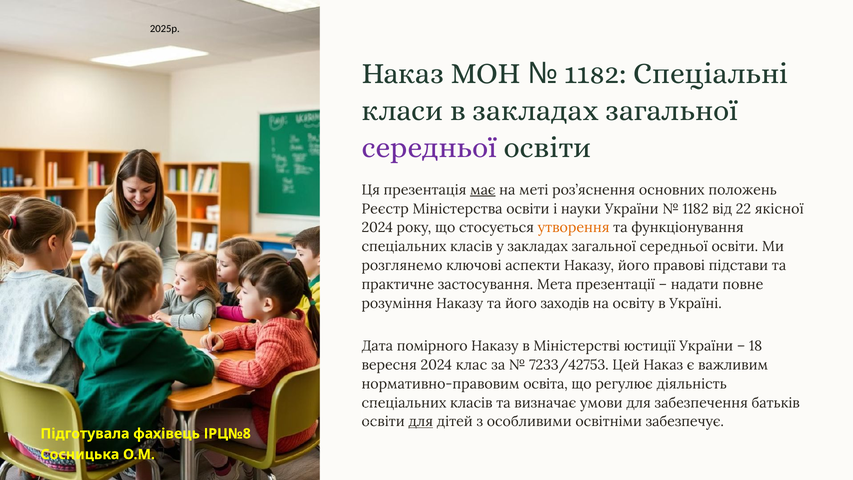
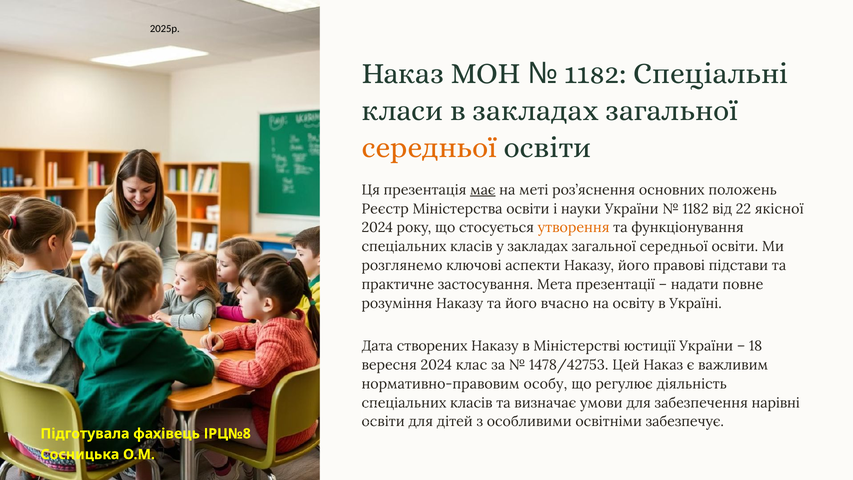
середньої colour: purple -> orange (429, 148)
заходів: заходів -> вчасно (565, 303)
помірного: помірного -> створених (432, 346)
7233/42753: 7233/42753 -> 1478/42753 (569, 365)
освіта: освіта -> особу (545, 384)
батьків: батьків -> нарівні (776, 403)
для underline: present -> none (421, 422)
